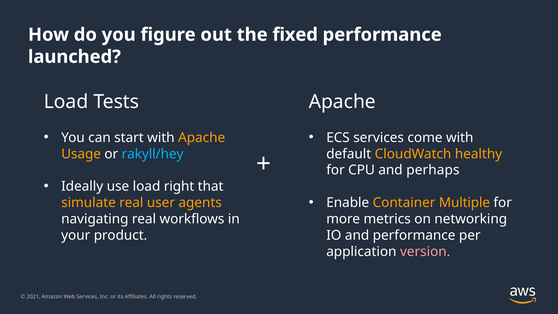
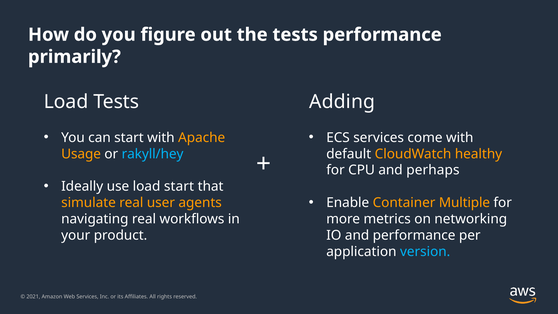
the fixed: fixed -> tests (295, 35)
launched: launched -> primarily (74, 57)
Apache: Apache -> Adding (342, 102)
load right: right -> start (179, 186)
version colour: pink -> light blue (425, 252)
